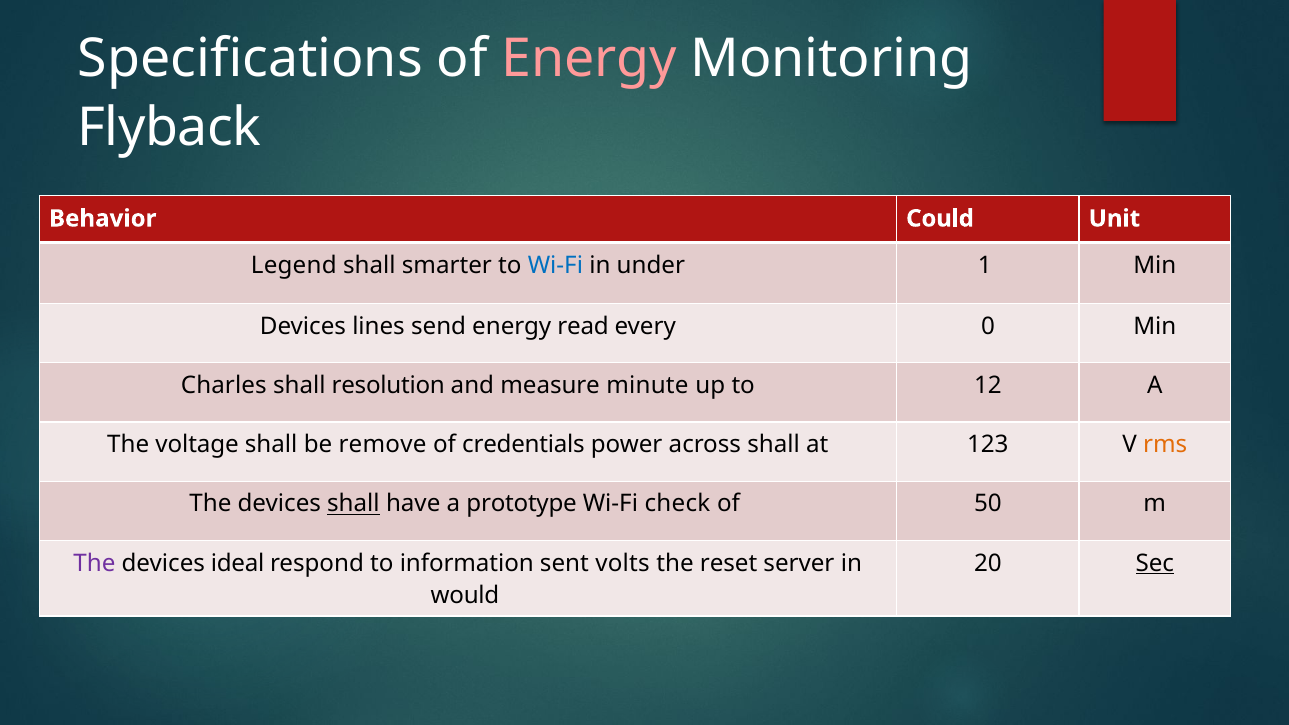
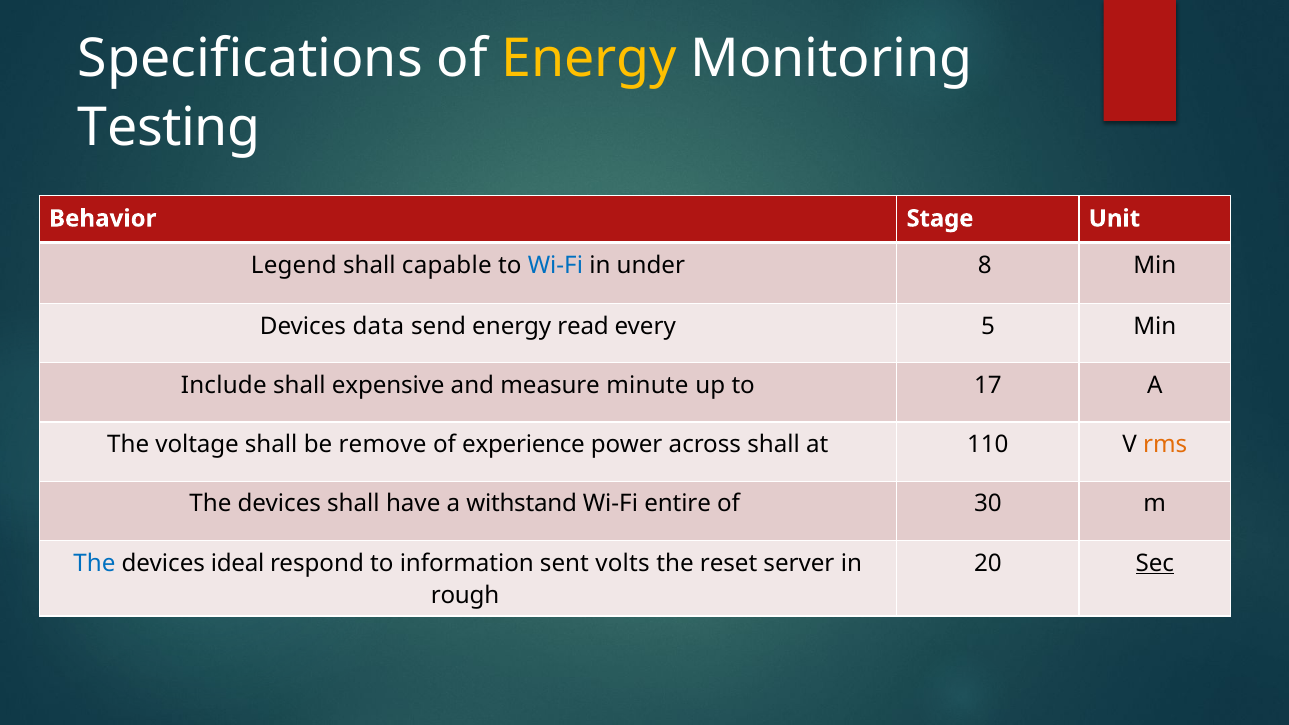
Energy colour: pink -> yellow (589, 58)
Flyback: Flyback -> Testing (169, 128)
Could: Could -> Stage (940, 219)
smarter: smarter -> capable (447, 265)
1: 1 -> 8 (985, 265)
lines: lines -> data (378, 326)
0: 0 -> 5 (988, 326)
Charles: Charles -> Include (224, 385)
resolution: resolution -> expensive (388, 385)
12: 12 -> 17 (988, 385)
credentials: credentials -> experience (523, 445)
123: 123 -> 110 (988, 445)
shall underline: present -> none (353, 504)
prototype: prototype -> withstand (522, 504)
check: check -> entire (678, 504)
50: 50 -> 30 (988, 504)
The colour: purple -> blue (94, 563)
would: would -> rough (465, 596)
